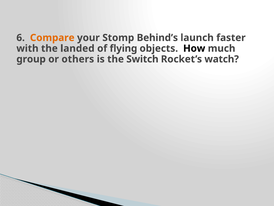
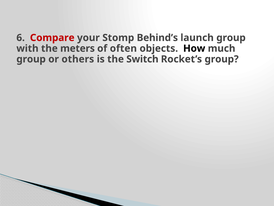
Compare colour: orange -> red (52, 38)
launch faster: faster -> group (231, 38)
landed: landed -> meters (78, 48)
flying: flying -> often (123, 48)
Rocket’s watch: watch -> group (222, 59)
